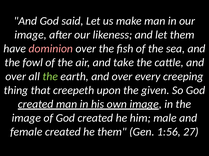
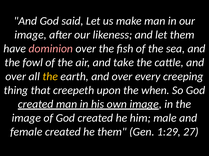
the colour: light green -> yellow (50, 77)
given: given -> when (155, 91)
1:56: 1:56 -> 1:29 (169, 132)
